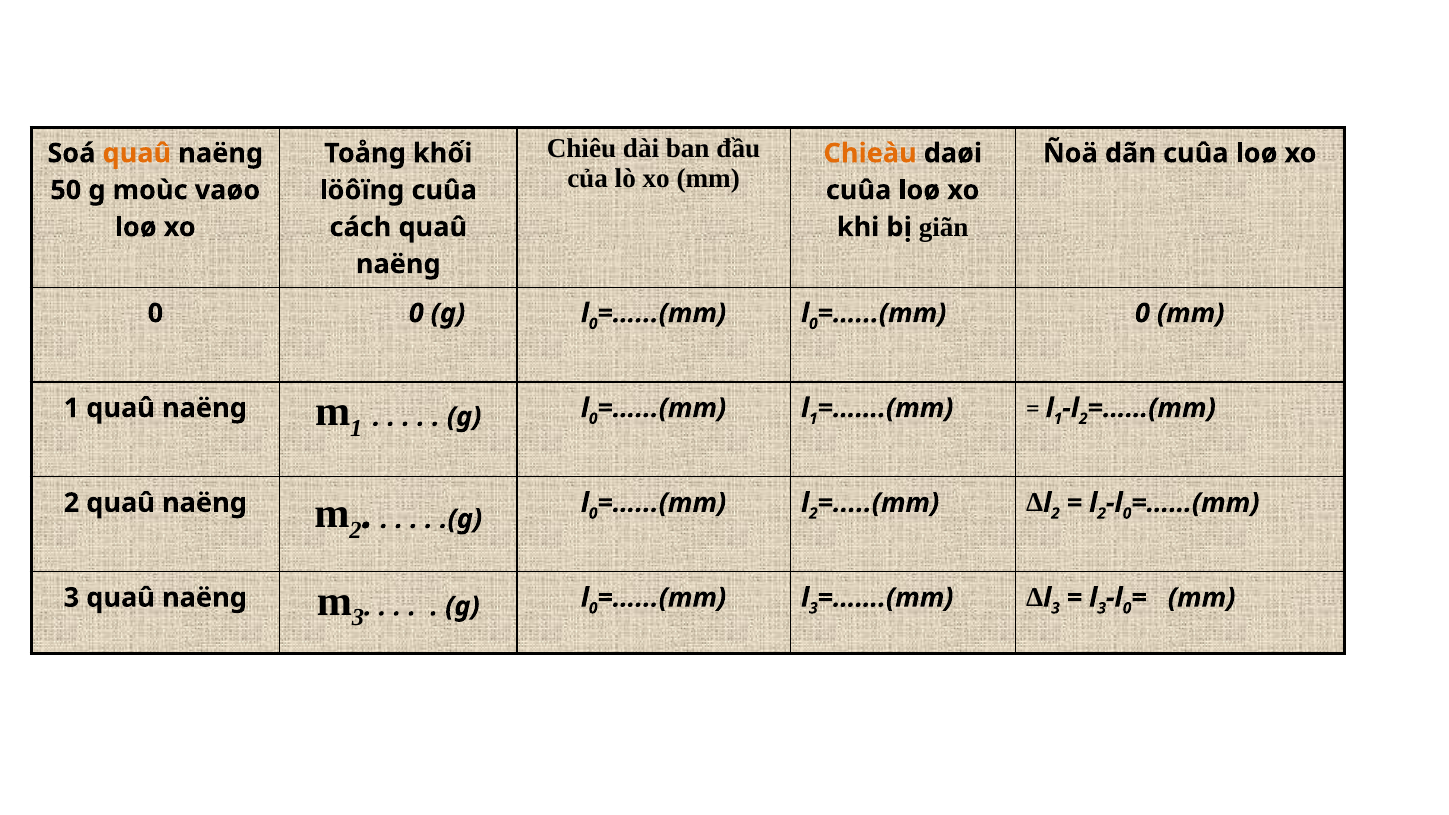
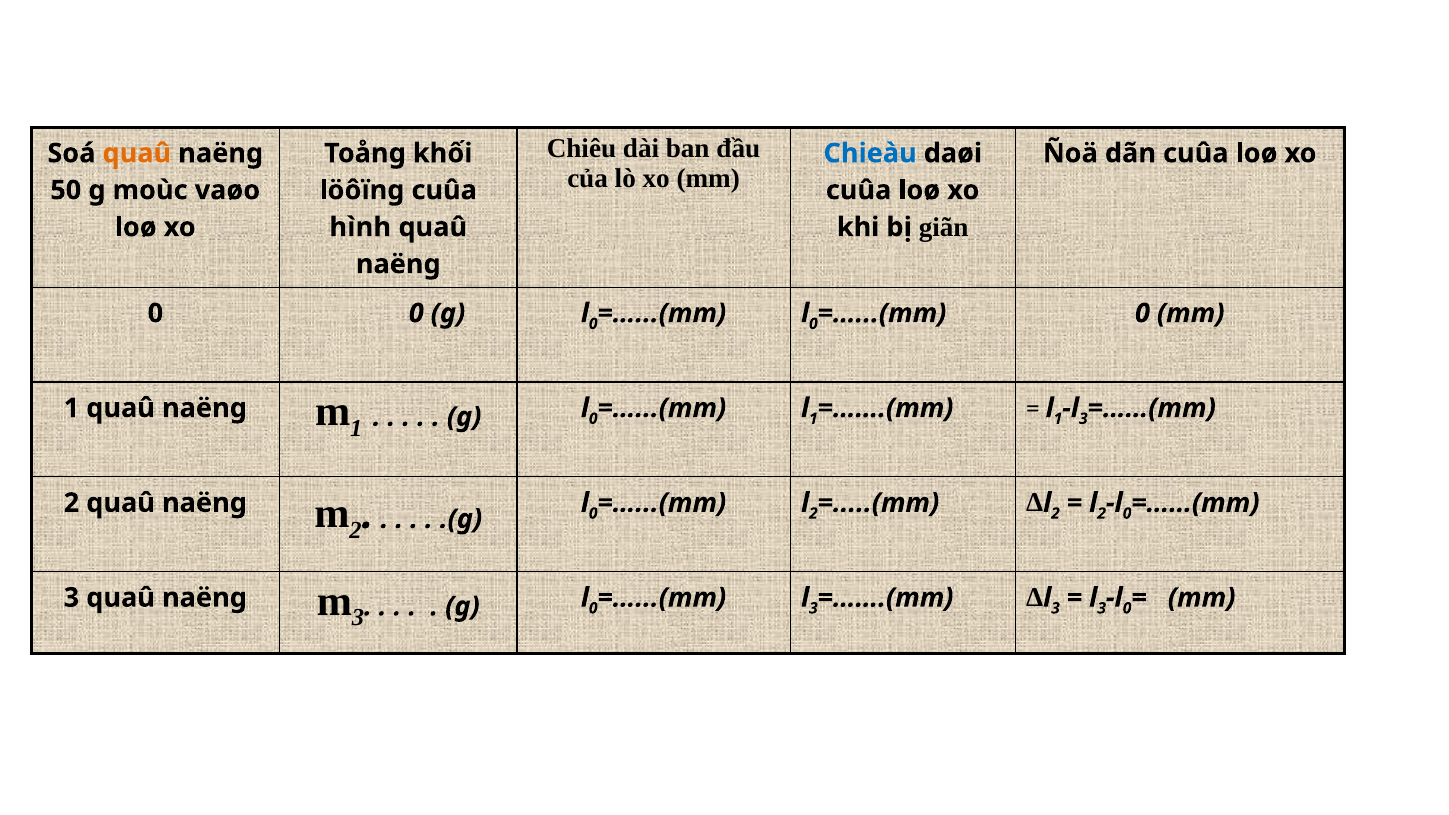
Chieàu colour: orange -> blue (870, 153)
cách: cách -> hình (360, 227)
2: 2 -> 3 (1083, 419)
